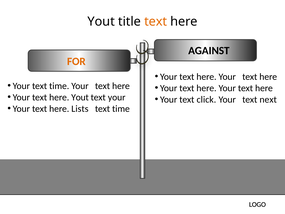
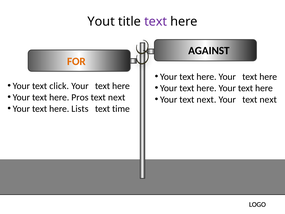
text colour: orange -> purple (156, 22)
Your text time: time -> click (59, 86)
here Yout: Yout -> Pros (80, 97)
your: your -> next (117, 97)
click: click -> next (206, 99)
